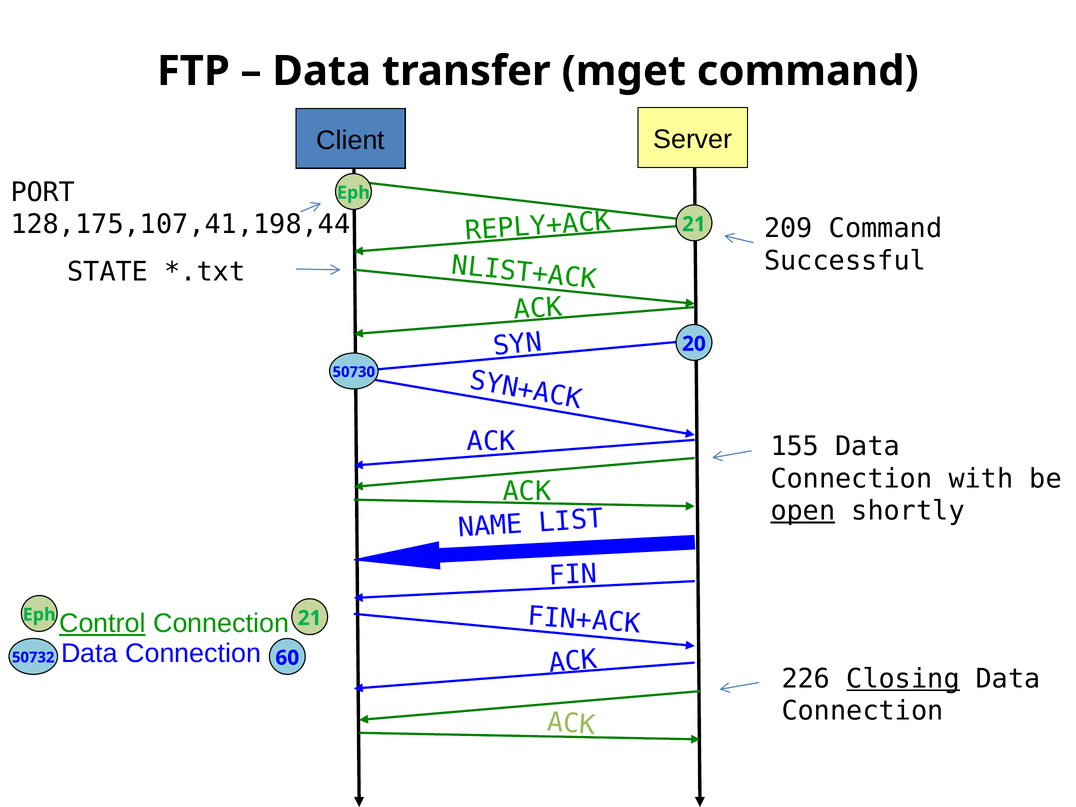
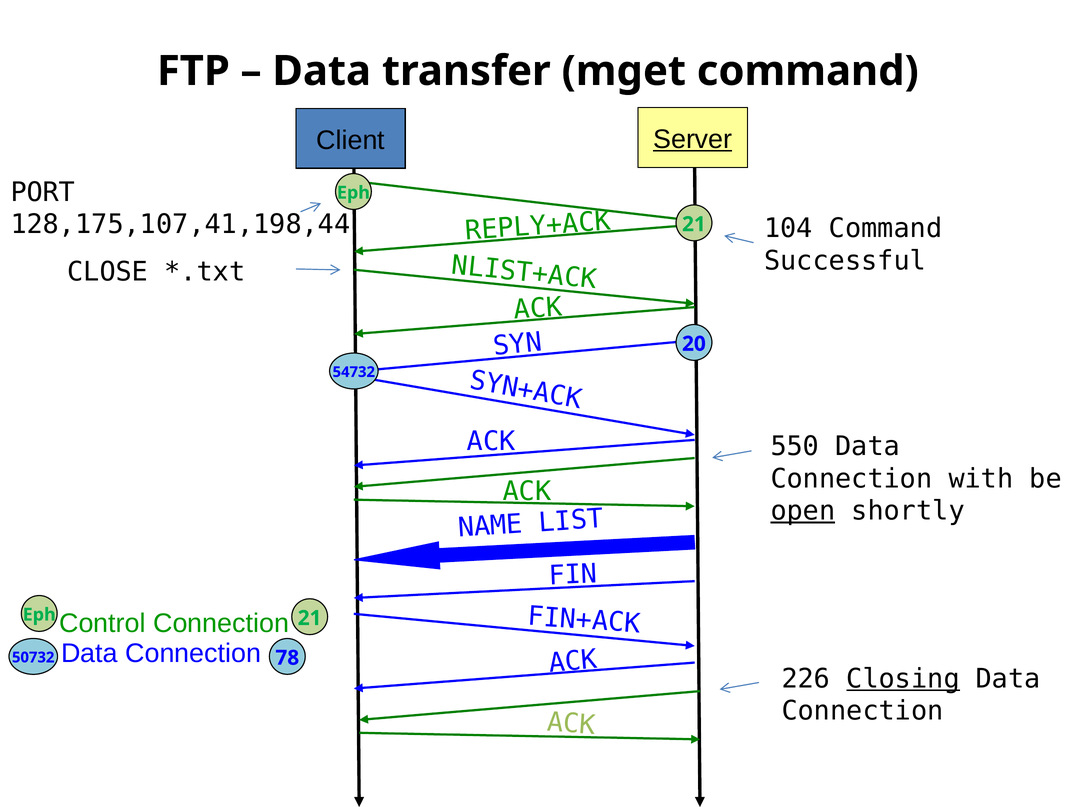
Server underline: none -> present (693, 139)
209: 209 -> 104 (788, 228)
STATE: STATE -> CLOSE (108, 272)
50730: 50730 -> 54732 (354, 372)
155: 155 -> 550 (795, 446)
Control underline: present -> none (102, 623)
60: 60 -> 78 (287, 658)
